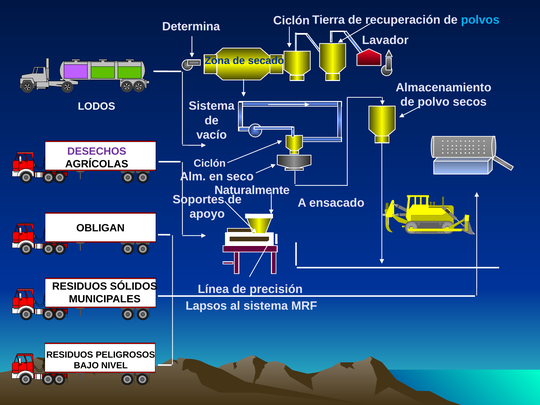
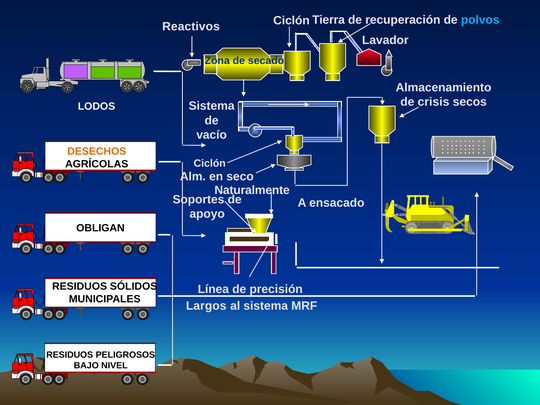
Determina: Determina -> Reactivos (191, 26)
polvo: polvo -> crisis (434, 102)
DESECHOS colour: purple -> orange (97, 151)
Lapsos: Lapsos -> Largos (206, 306)
